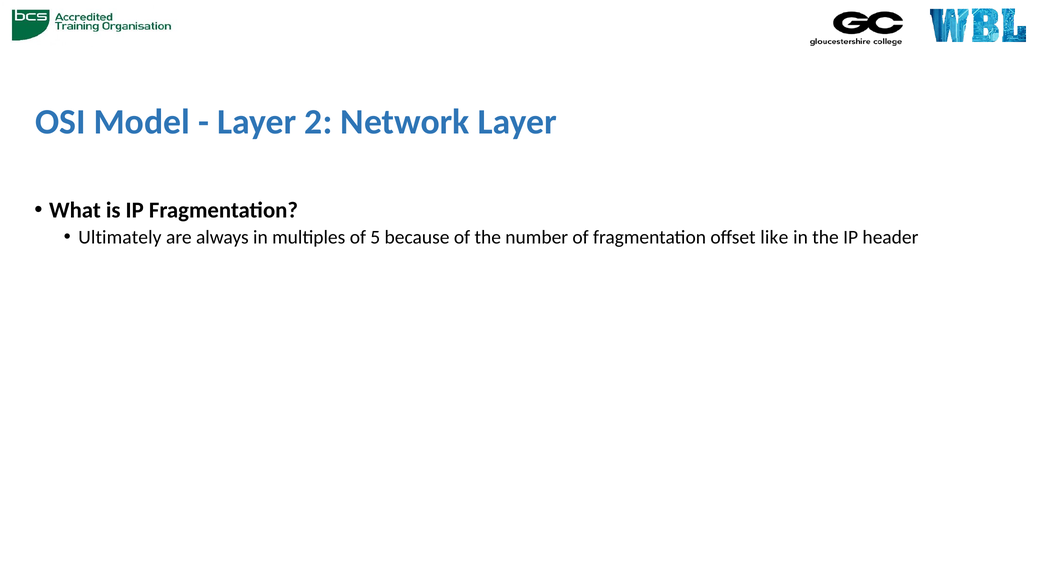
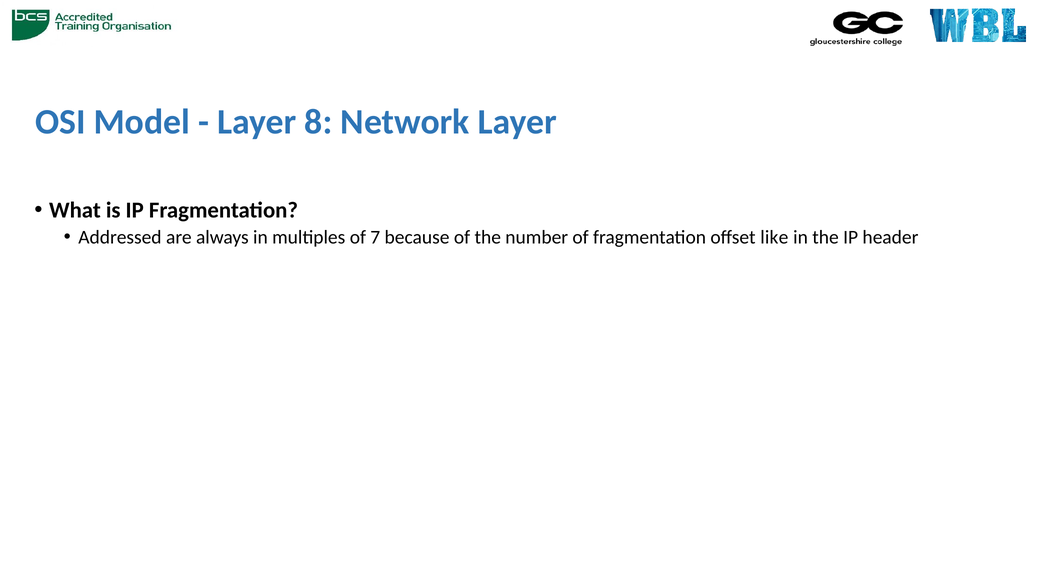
2: 2 -> 8 (318, 122)
Ultimately: Ultimately -> Addressed (120, 237)
5: 5 -> 7 (375, 237)
